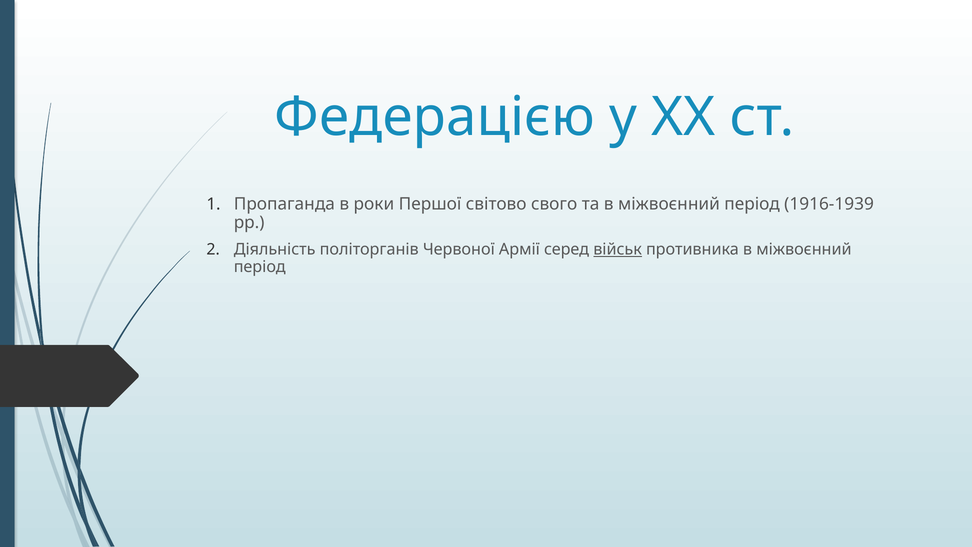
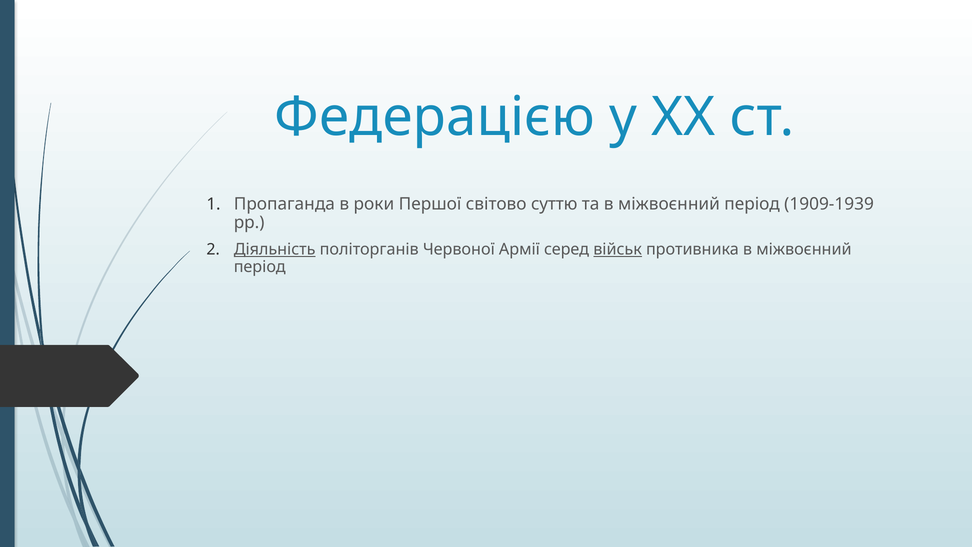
свого: свого -> суттю (554, 204)
1916-1939: 1916-1939 -> 1909-1939 (829, 204)
Діяльність underline: none -> present (275, 249)
